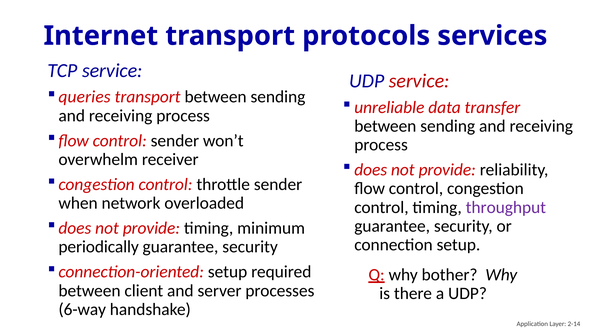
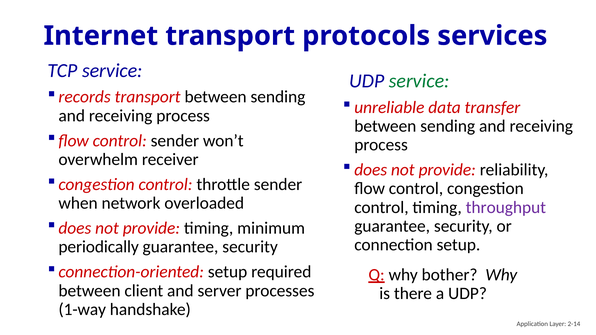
service colour: red -> green (419, 81)
queries: queries -> records (85, 97)
6-way: 6-way -> 1-way (82, 310)
